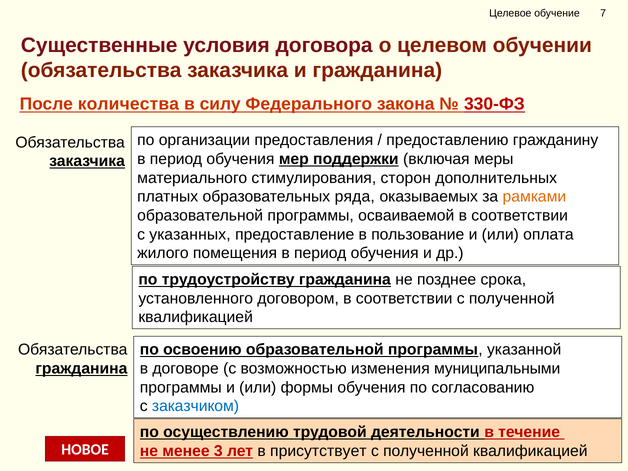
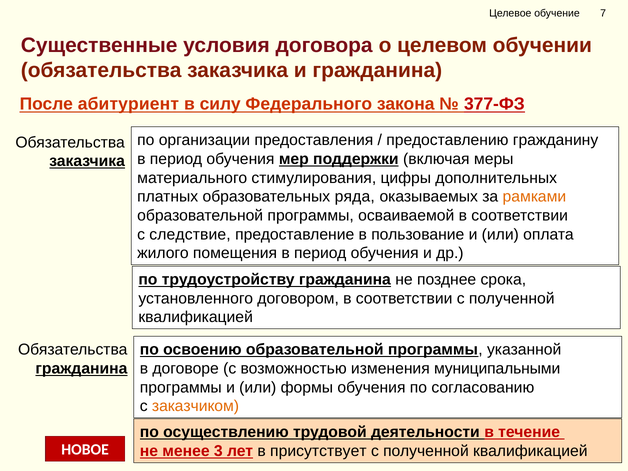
количества: количества -> абитуриент (128, 104)
330-ФЗ: 330-ФЗ -> 377-ФЗ (494, 104)
сторон: сторон -> цифры (406, 178)
указанных: указанных -> следствие (190, 234)
заказчиком colour: blue -> orange (196, 406)
